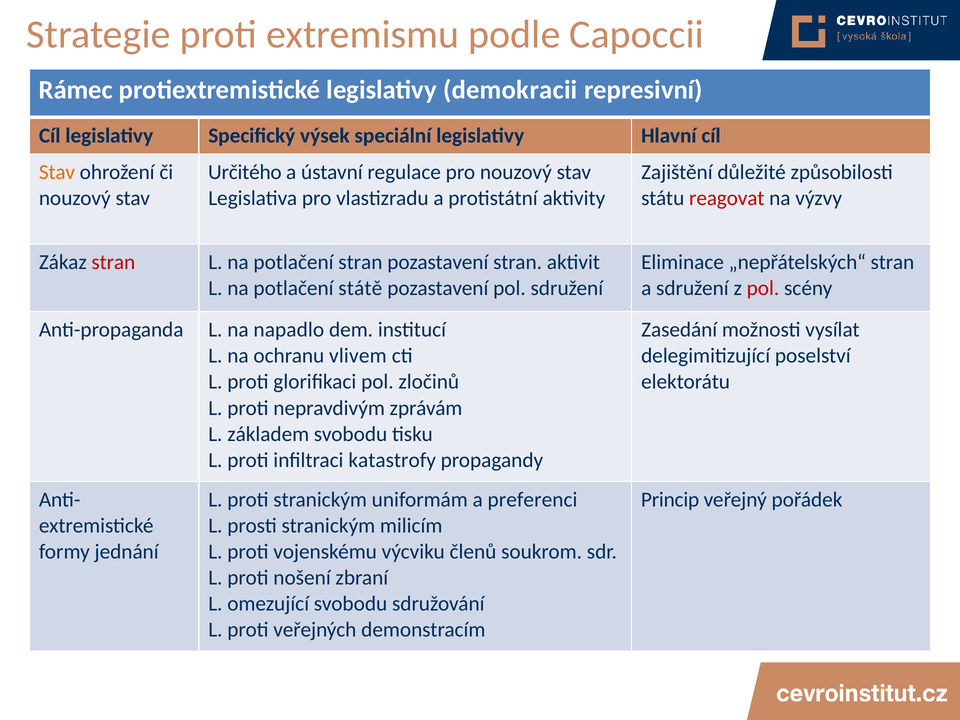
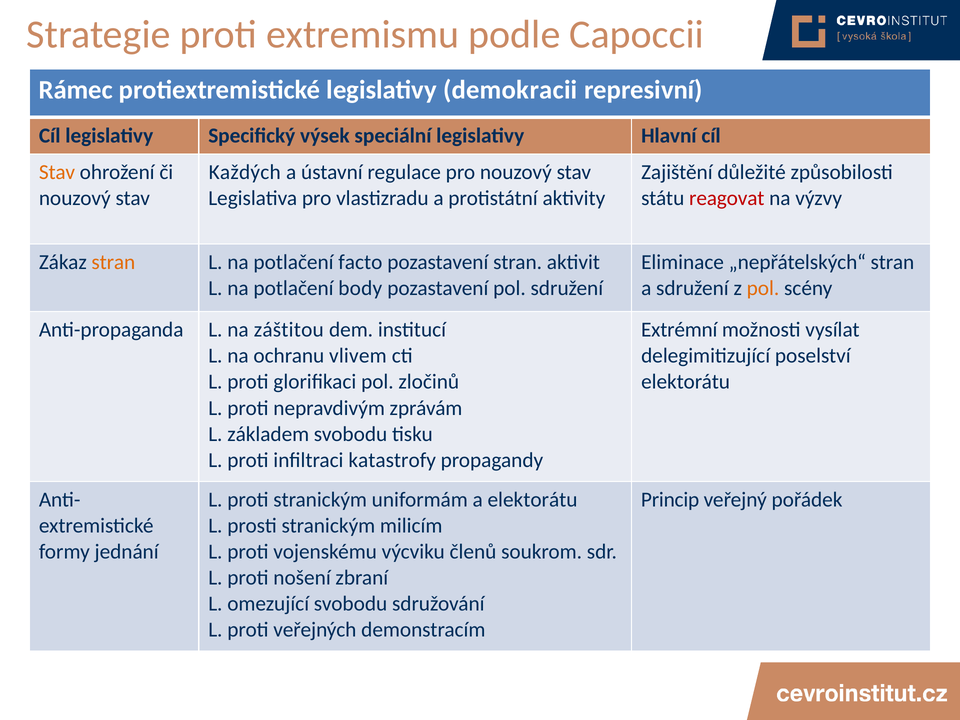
Určitého: Určitého -> Každých (245, 172)
stran colour: red -> orange (113, 262)
potlačení stran: stran -> facto (360, 262)
státě: státě -> body (360, 288)
pol colour: red -> orange (763, 288)
napadlo: napadlo -> záštitou (289, 330)
Zasedání: Zasedání -> Extrémní (679, 330)
a preferenci: preferenci -> elektorátu (533, 499)
